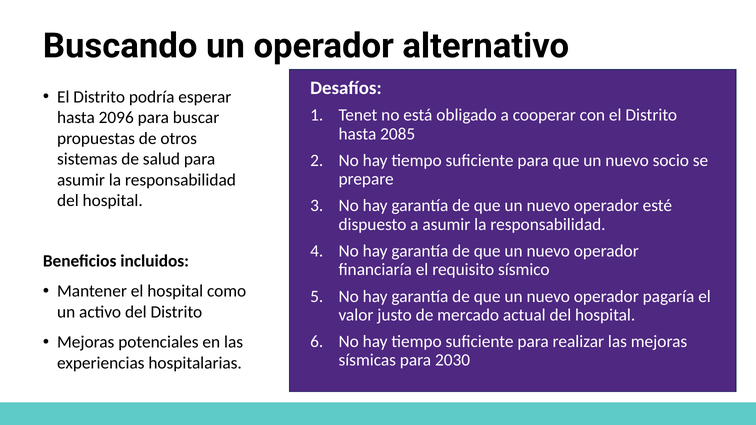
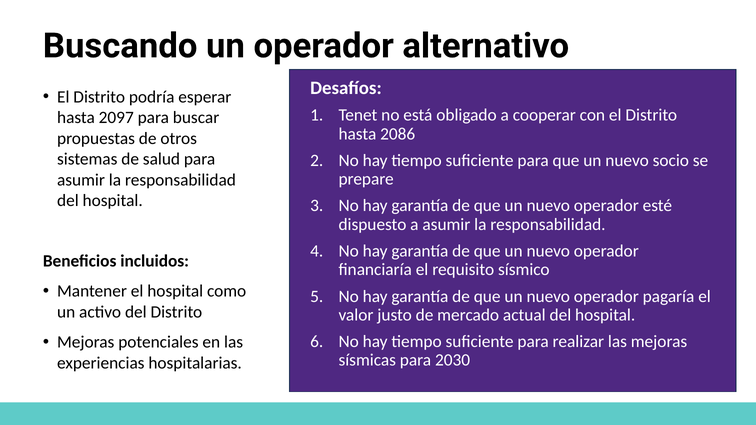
2096: 2096 -> 2097 (116, 118)
2085: 2085 -> 2086 (398, 134)
